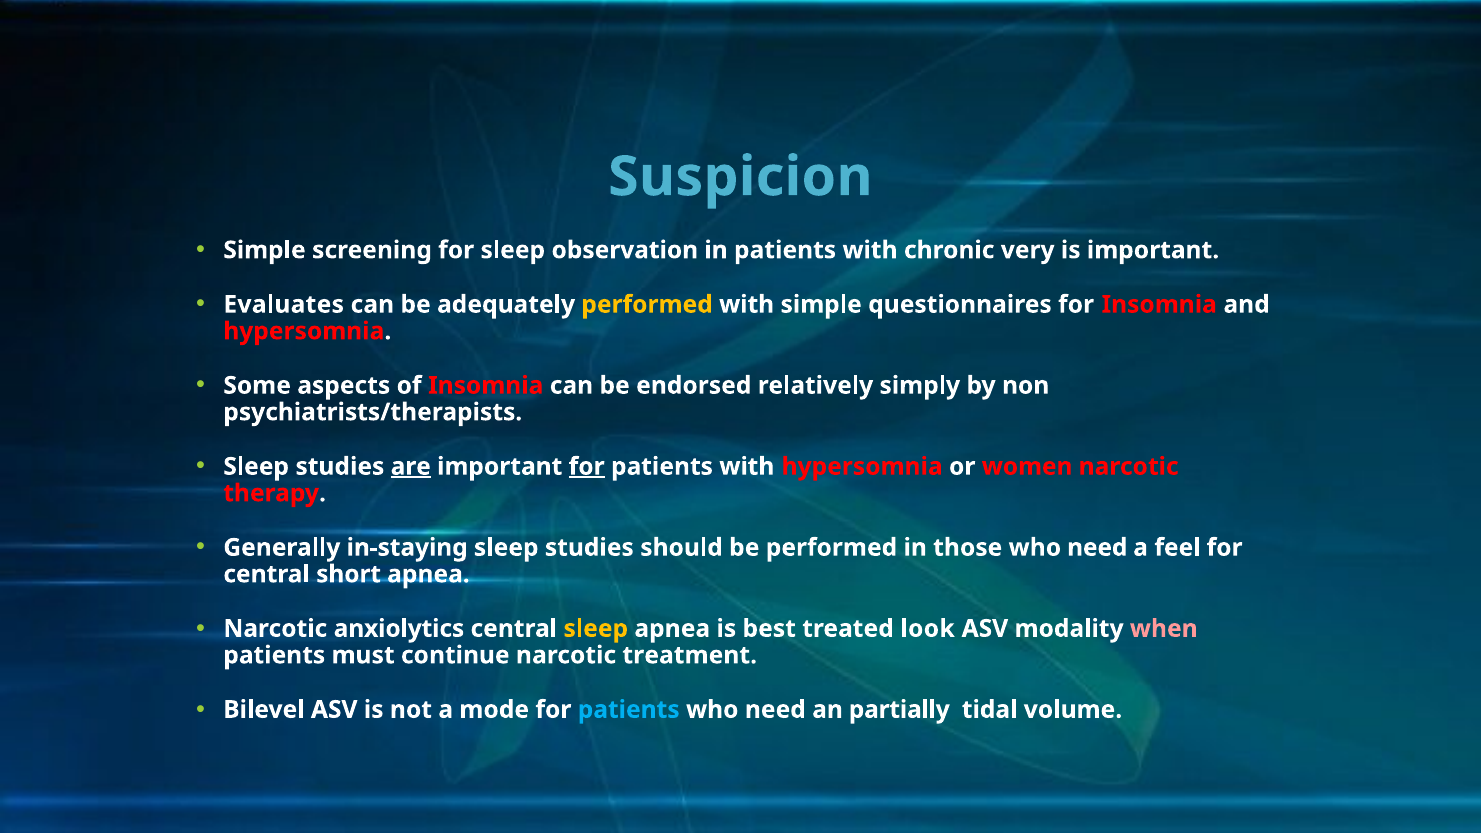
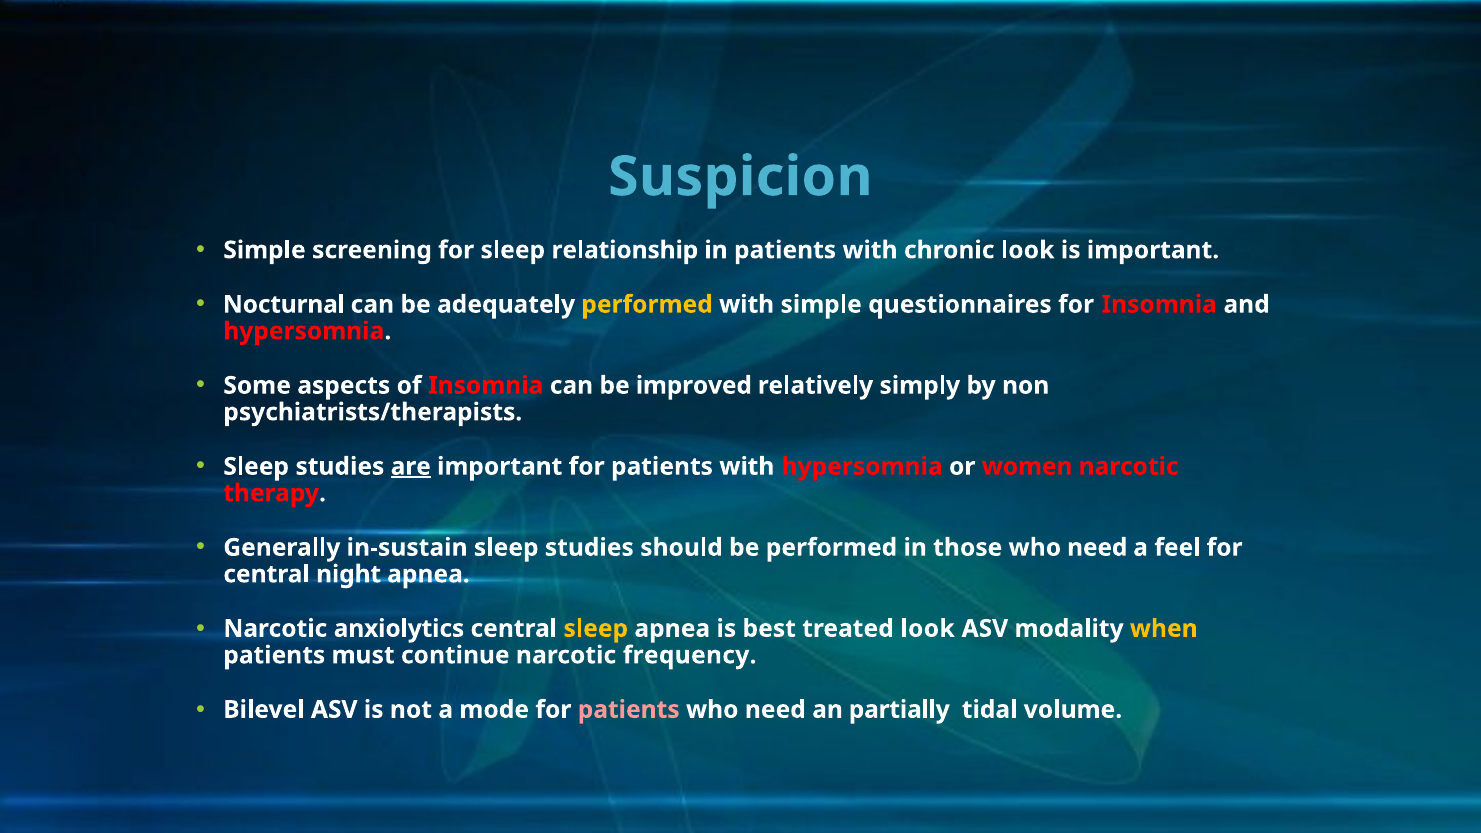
observation: observation -> relationship (625, 250)
chronic very: very -> look (1028, 250)
Evaluates: Evaluates -> Nocturnal (284, 305)
endorsed: endorsed -> improved (694, 386)
for underline: present -> none (587, 467)
in-staying: in-staying -> in-sustain (407, 548)
short: short -> night (349, 574)
when colour: pink -> yellow (1164, 629)
treatment: treatment -> frequency (690, 655)
patients colour: light blue -> pink (629, 710)
